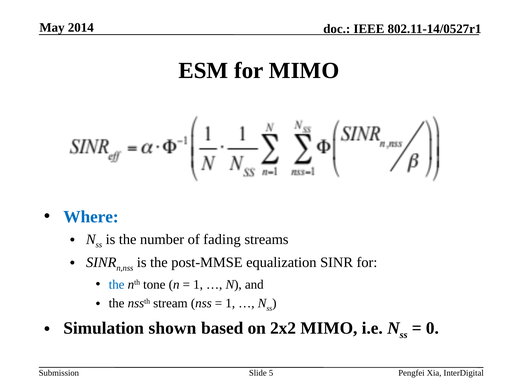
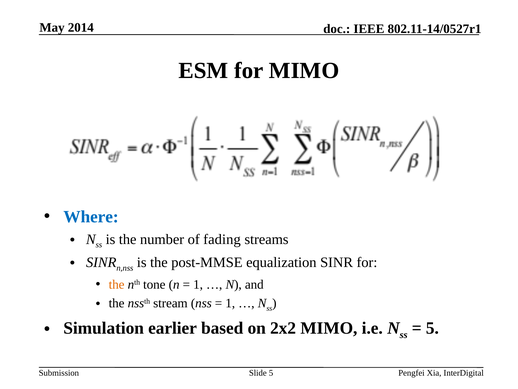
the colour: blue -> orange (117, 284)
shown: shown -> earlier (173, 328)
0: 0 -> 5 (432, 328)
